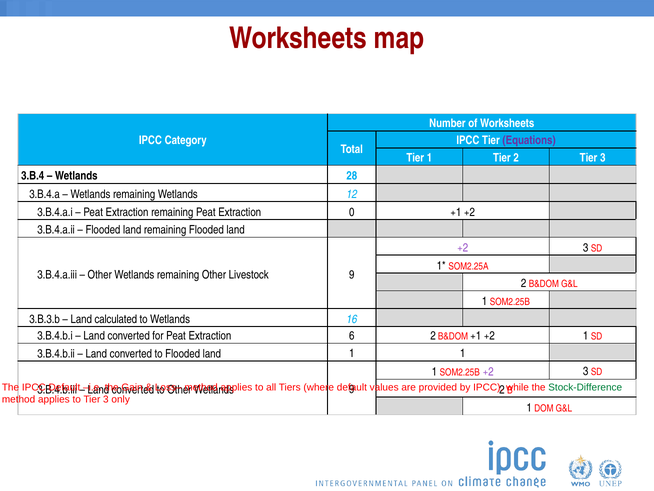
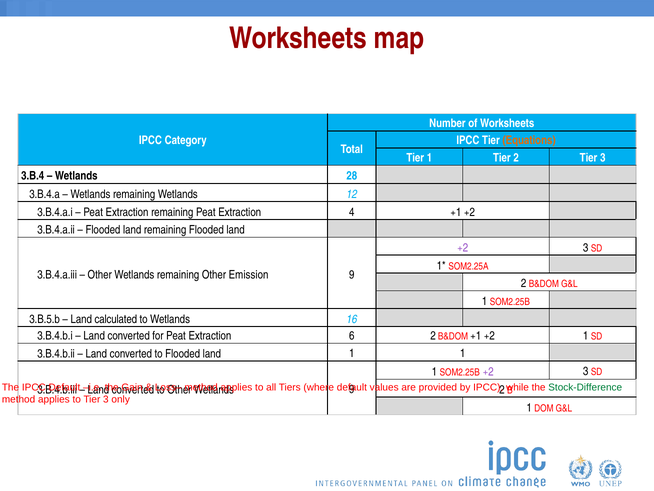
Equations colour: purple -> orange (529, 140)
0: 0 -> 4 (352, 212)
Livestock: Livestock -> Emission (249, 274)
3.B.3.b: 3.B.3.b -> 3.B.5.b (45, 319)
